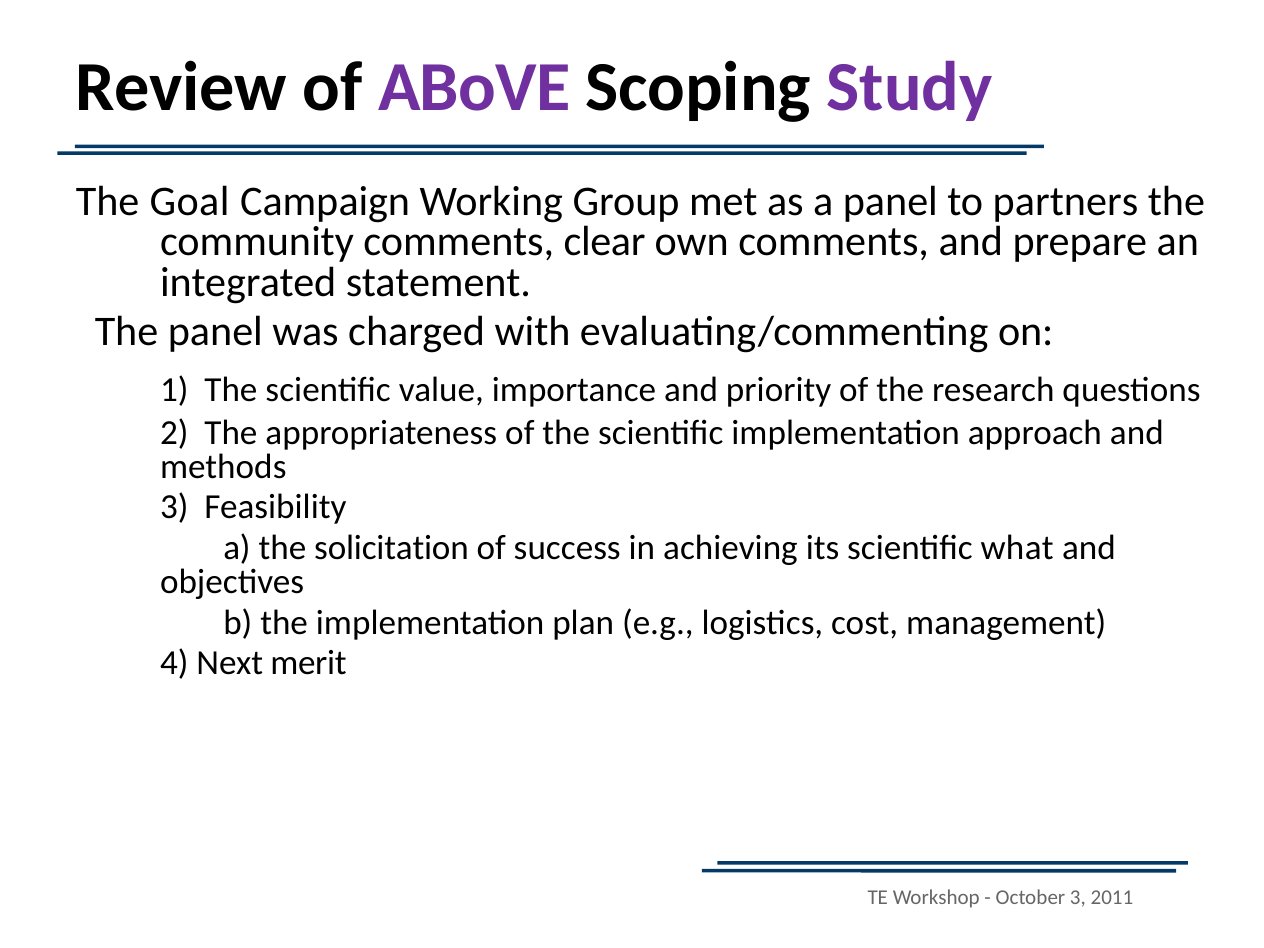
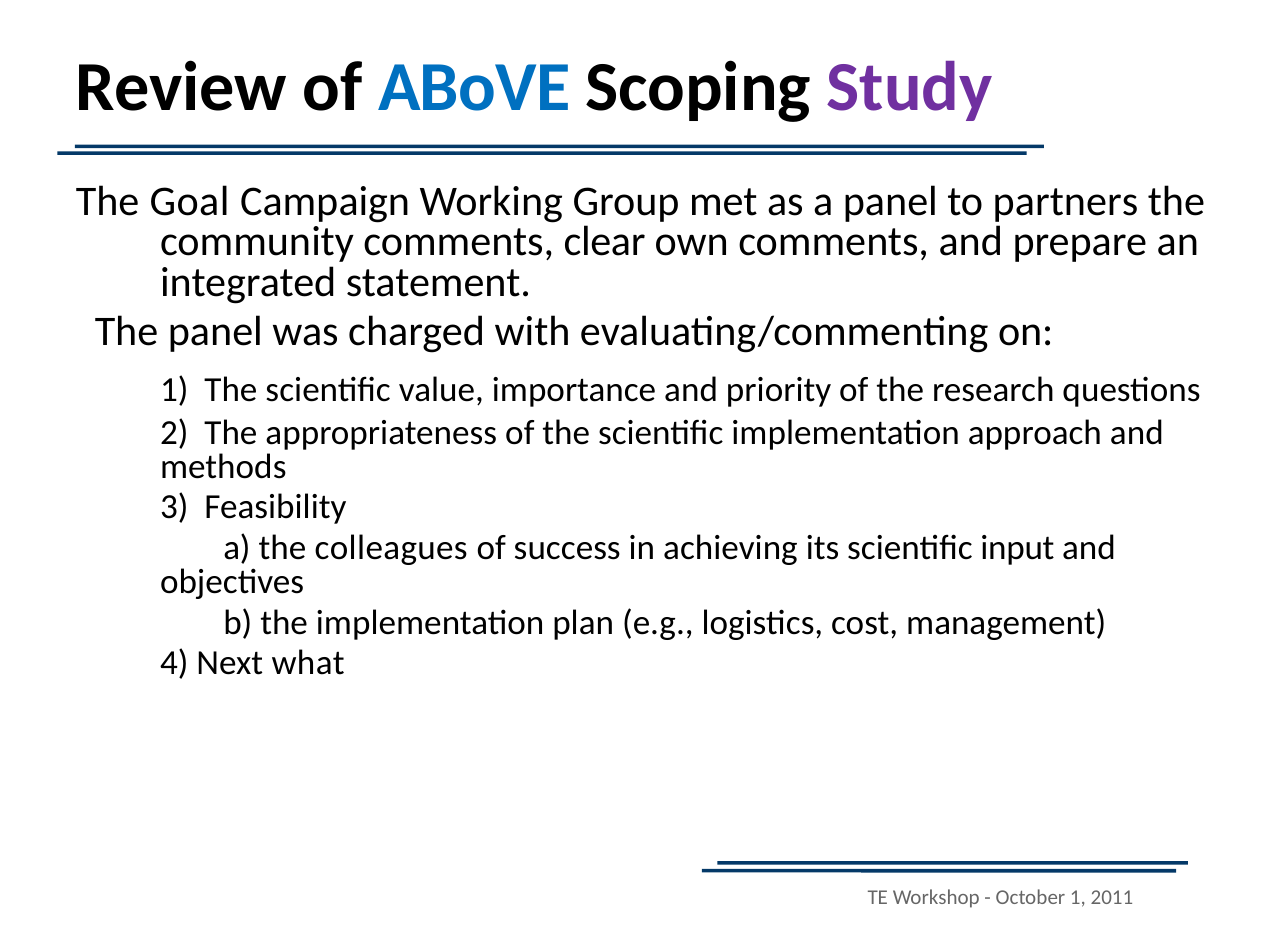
ABoVE colour: purple -> blue (474, 87)
solicitation: solicitation -> colleagues (391, 548)
what: what -> input (1017, 548)
merit: merit -> what (308, 663)
October 3: 3 -> 1 (1078, 897)
